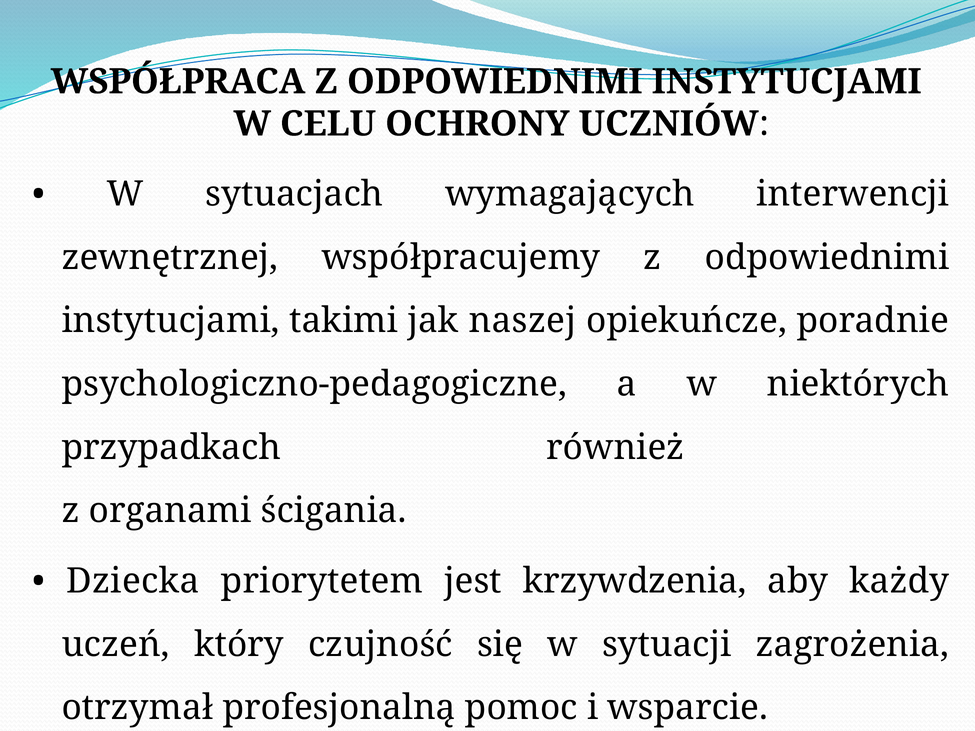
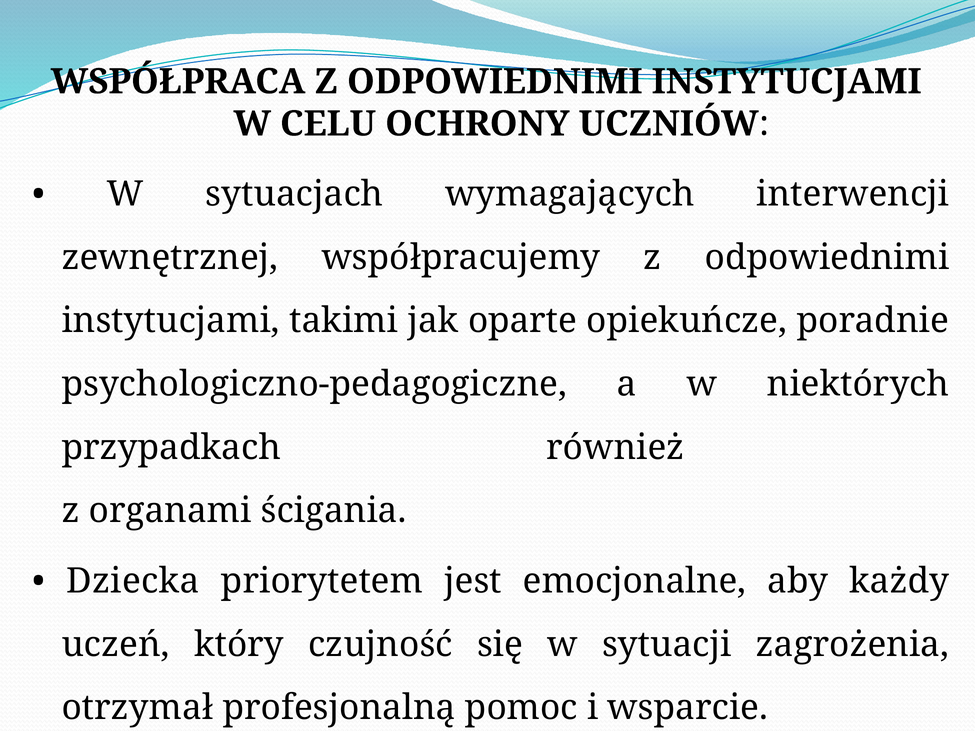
naszej: naszej -> oparte (523, 321)
krzywdzenia: krzywdzenia -> emocjonalne (635, 581)
